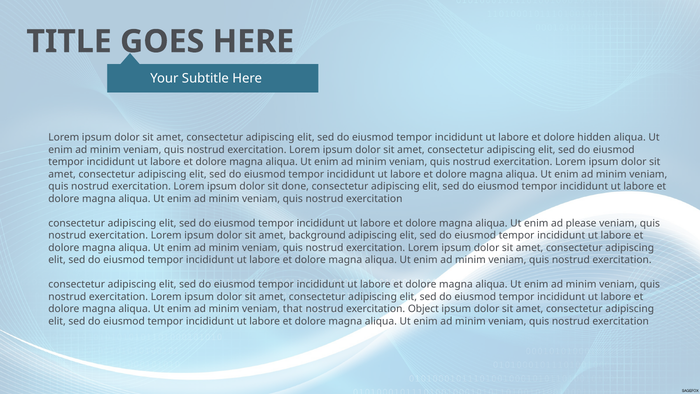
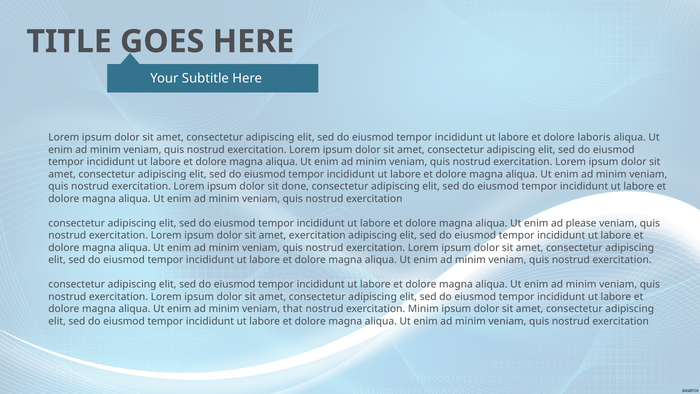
hidden: hidden -> laboris (594, 137)
amet background: background -> exercitation (317, 235)
exercitation Object: Object -> Minim (423, 309)
